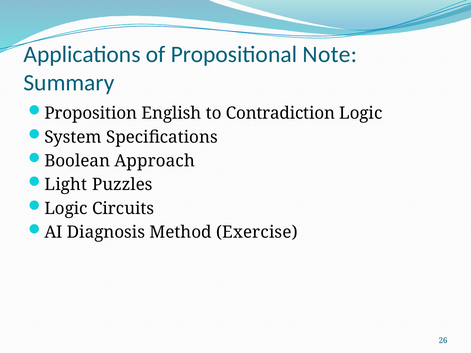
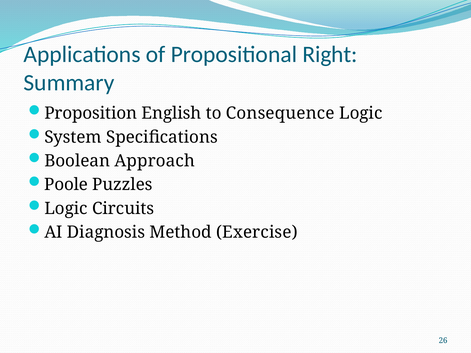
Note: Note -> Right (330, 54)
Contradiction: Contradiction -> Consequence (280, 113)
Light: Light -> Poole (66, 185)
